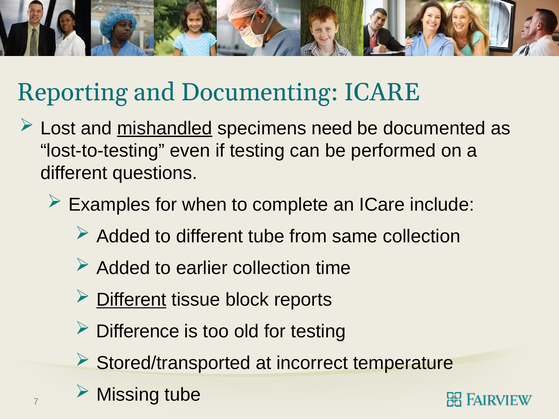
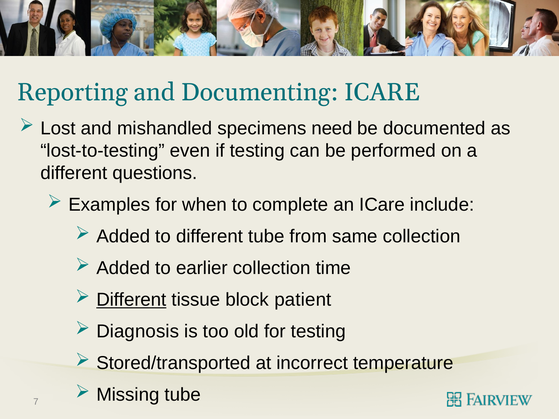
mishandled underline: present -> none (165, 128)
reports: reports -> patient (303, 300)
Difference: Difference -> Diagnosis (138, 332)
